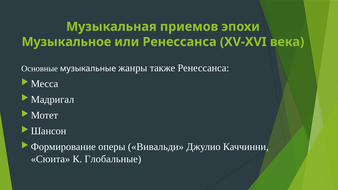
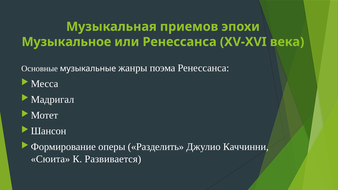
также: также -> поэма (163, 68)
Вивальди: Вивальди -> Разделить (156, 147)
Глобальные: Глобальные -> Развивается (113, 159)
